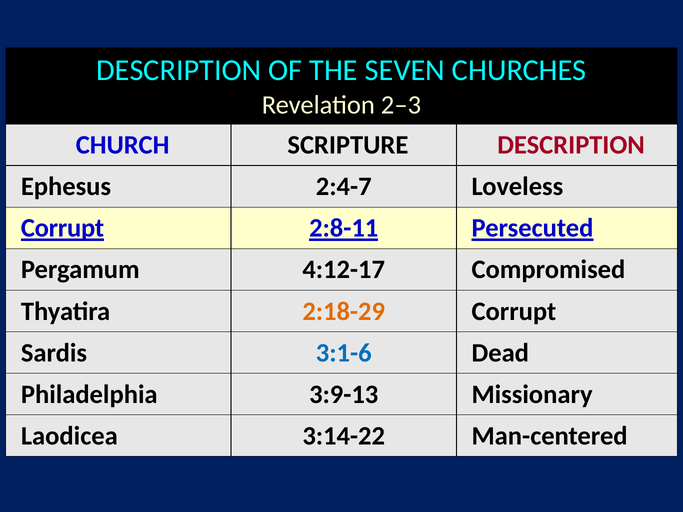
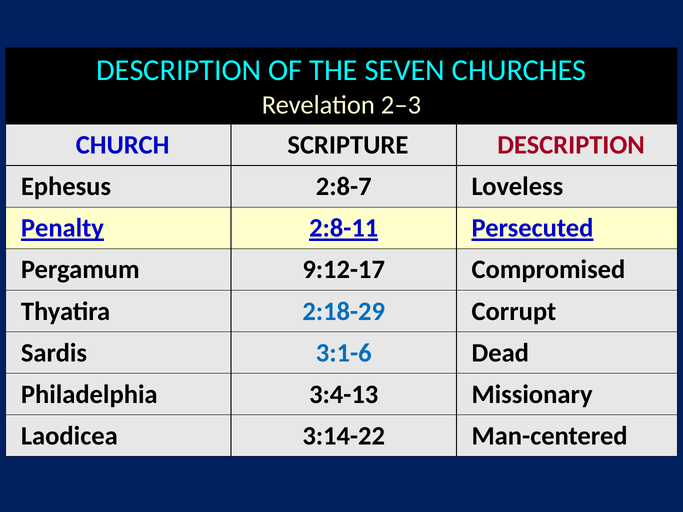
2:4-7: 2:4-7 -> 2:8-7 (344, 187)
Corrupt: Corrupt -> Penalty (62, 228)
4:12-17: 4:12-17 -> 9:12-17 (344, 270)
2:18-29 colour: orange -> blue (344, 311)
3:9-13: 3:9-13 -> 3:4-13 (344, 394)
